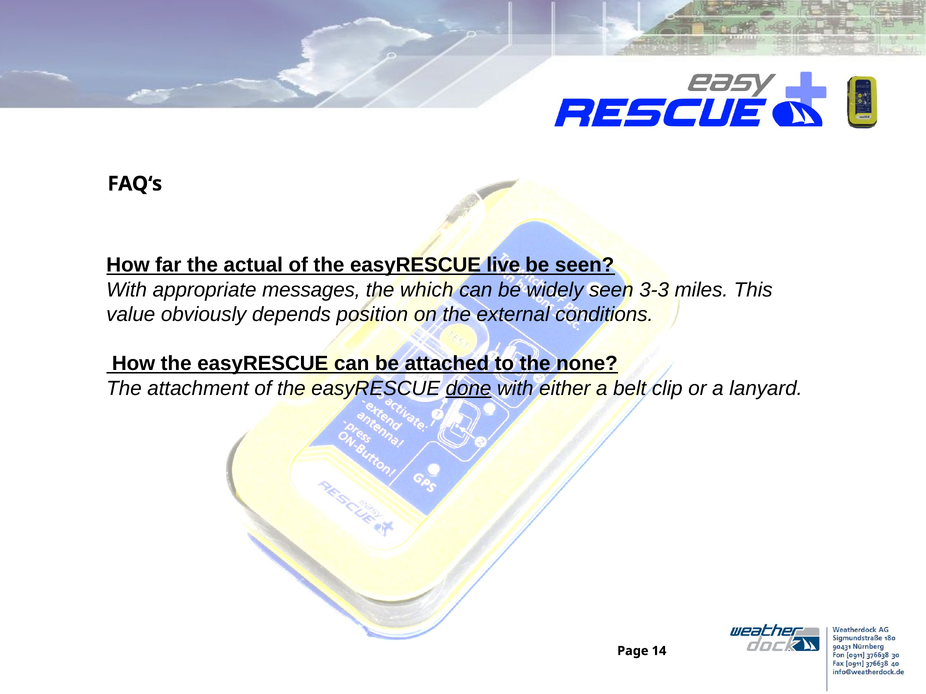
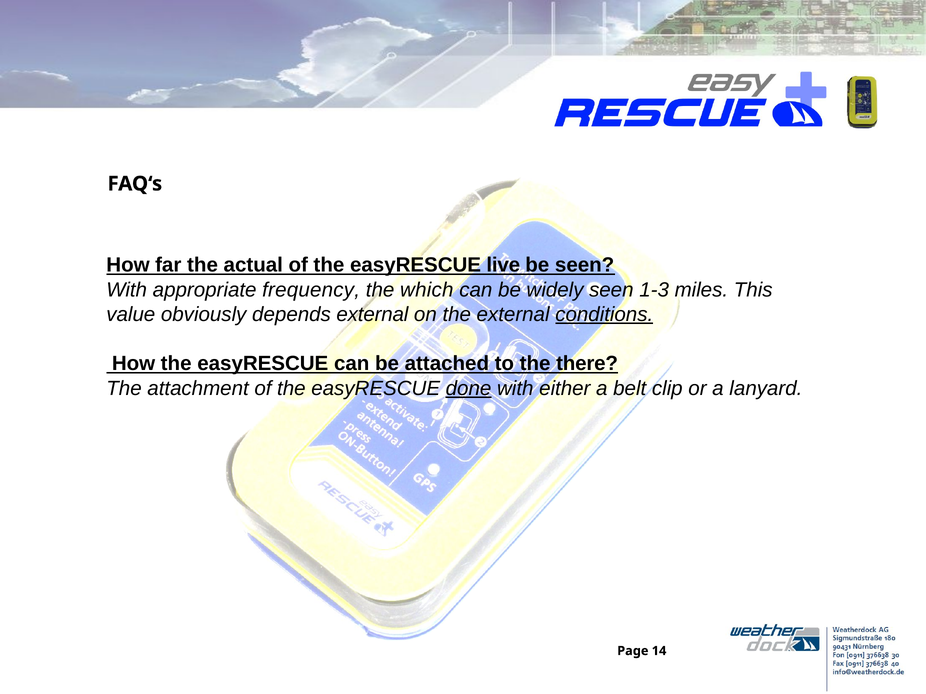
messages: messages -> frequency (311, 290)
3-3: 3-3 -> 1-3 (654, 290)
depends position: position -> external (372, 315)
conditions underline: none -> present (604, 315)
none: none -> there (587, 364)
